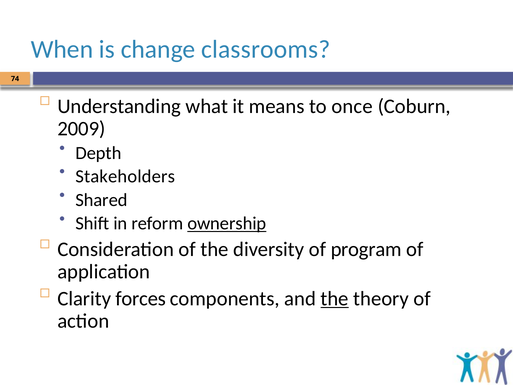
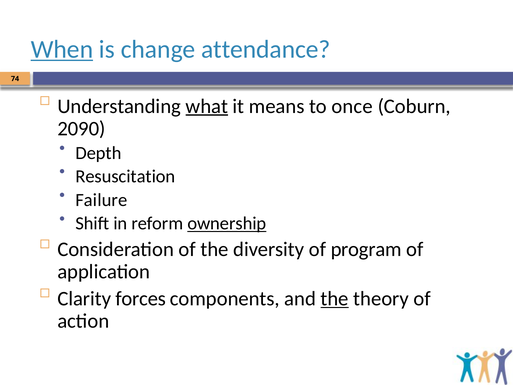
When underline: none -> present (62, 49)
classrooms: classrooms -> attendance (266, 49)
what underline: none -> present (207, 106)
2009: 2009 -> 2090 (81, 128)
Stakeholders: Stakeholders -> Resuscitation (125, 176)
Shared: Shared -> Failure (101, 200)
